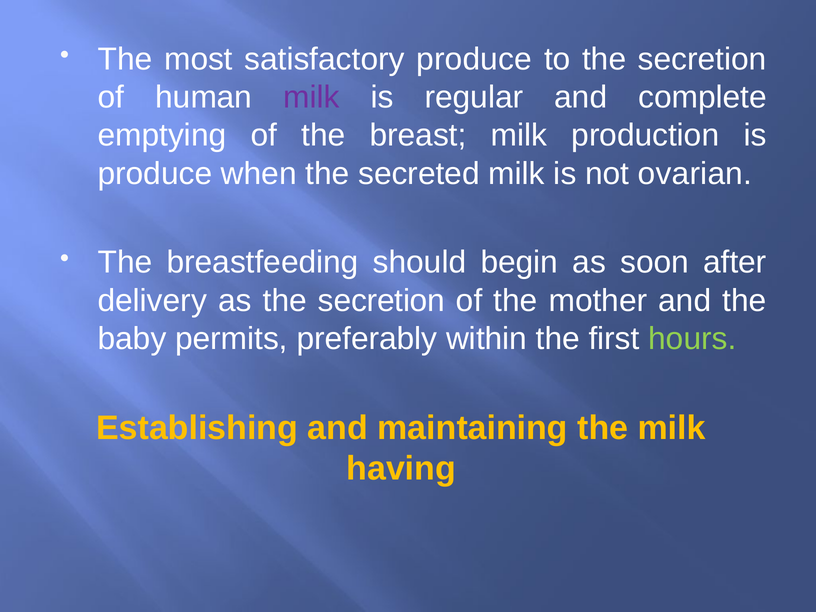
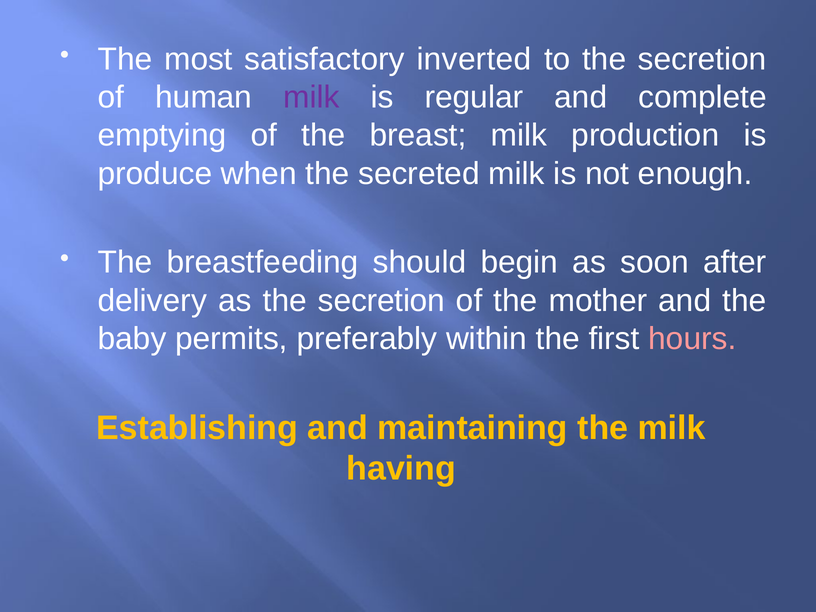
satisfactory produce: produce -> inverted (474, 59)
ovarian: ovarian -> enough (695, 174)
hours colour: light green -> pink (692, 339)
